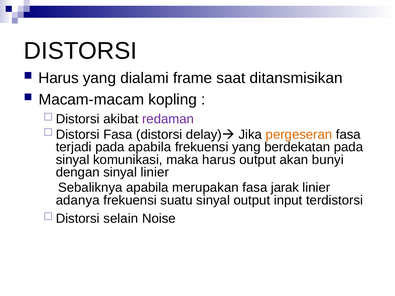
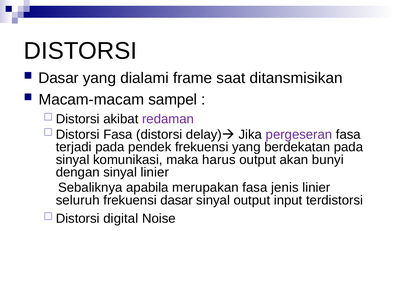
Harus: Harus -> Dasar (59, 78)
kopling: kopling -> sampel (173, 100)
pergeseran colour: orange -> purple (299, 135)
pada apabila: apabila -> pendek (150, 147)
jarak: jarak -> jenis (285, 188)
adanya: adanya -> seluruh (78, 200)
frekuensi suatu: suatu -> dasar (177, 200)
selain: selain -> digital (121, 219)
